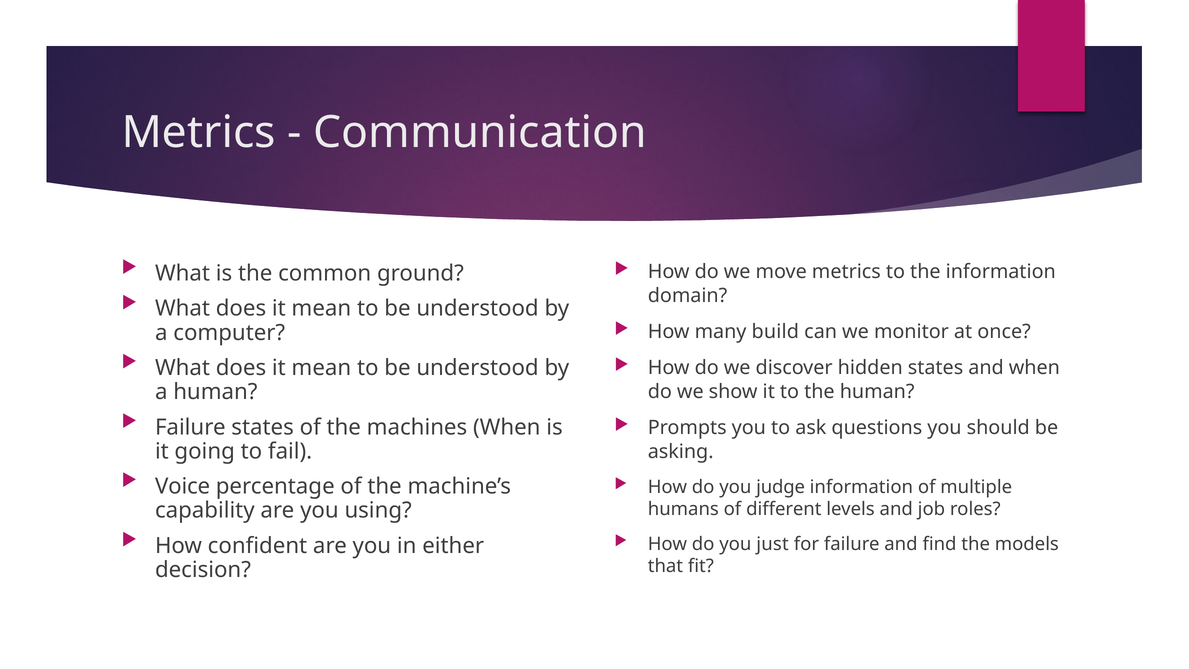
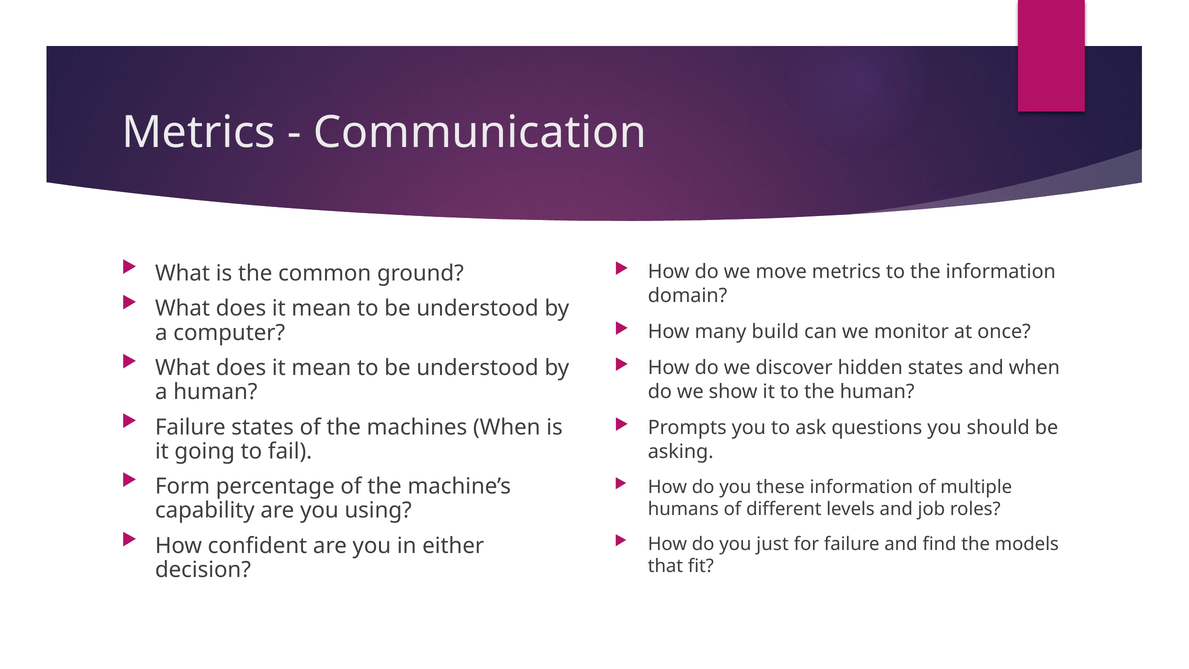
Voice: Voice -> Form (183, 486)
judge: judge -> these (780, 487)
